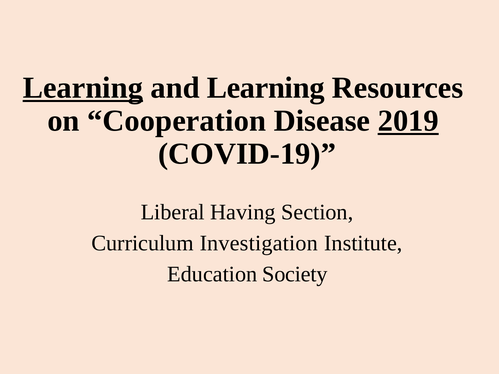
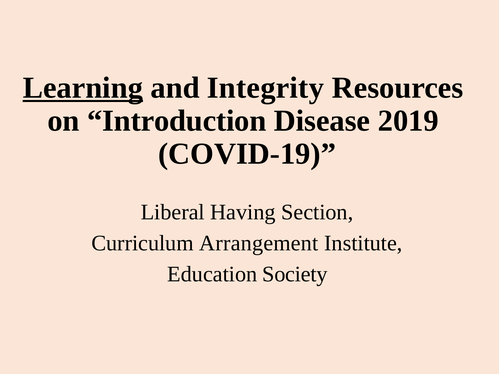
and Learning: Learning -> Integrity (265, 88)
Cooperation: Cooperation -> Introduction (177, 121)
2019 underline: present -> none (408, 121)
Investigation: Investigation -> Arrangement (259, 243)
